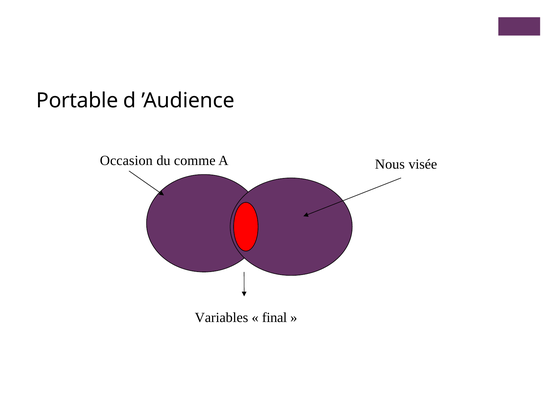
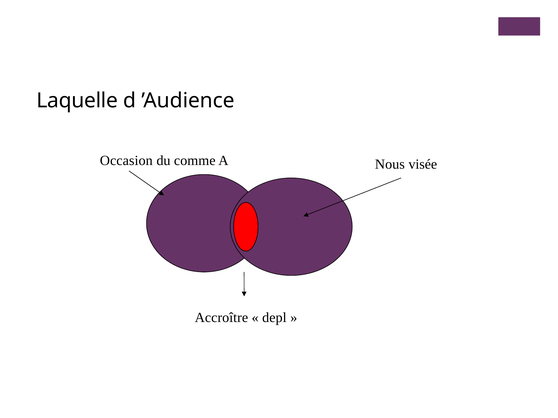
Portable: Portable -> Laquelle (77, 101)
Variables: Variables -> Accroître (221, 318)
final: final -> depl (274, 318)
